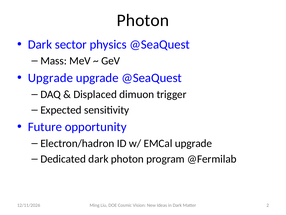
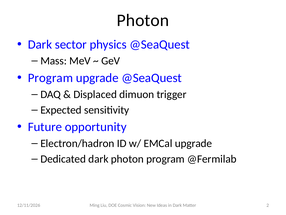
Upgrade: Upgrade -> Program (50, 78)
